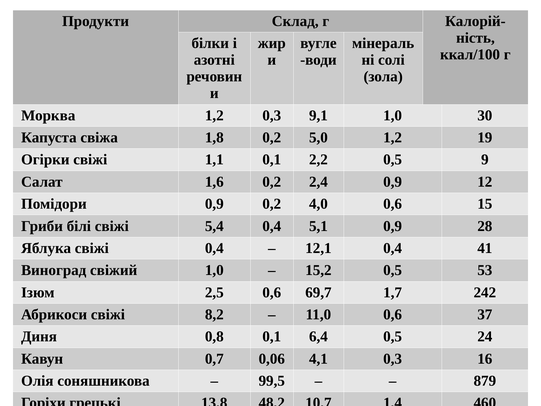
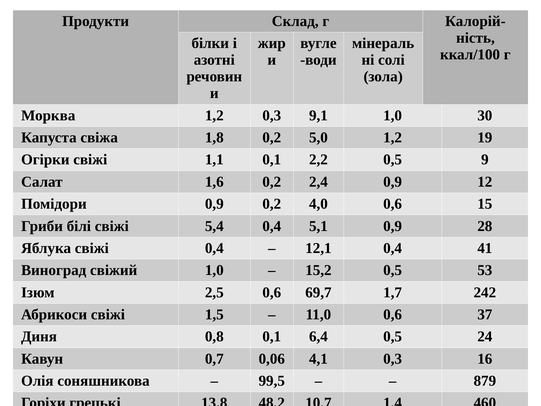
8,2: 8,2 -> 1,5 (214, 314)
